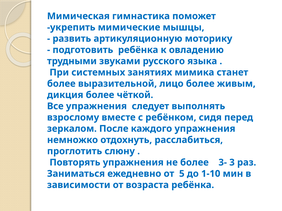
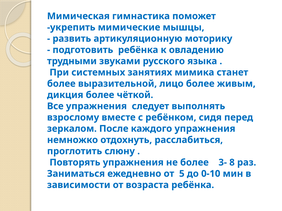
3: 3 -> 8 (232, 163)
1-10: 1-10 -> 0-10 (211, 174)
